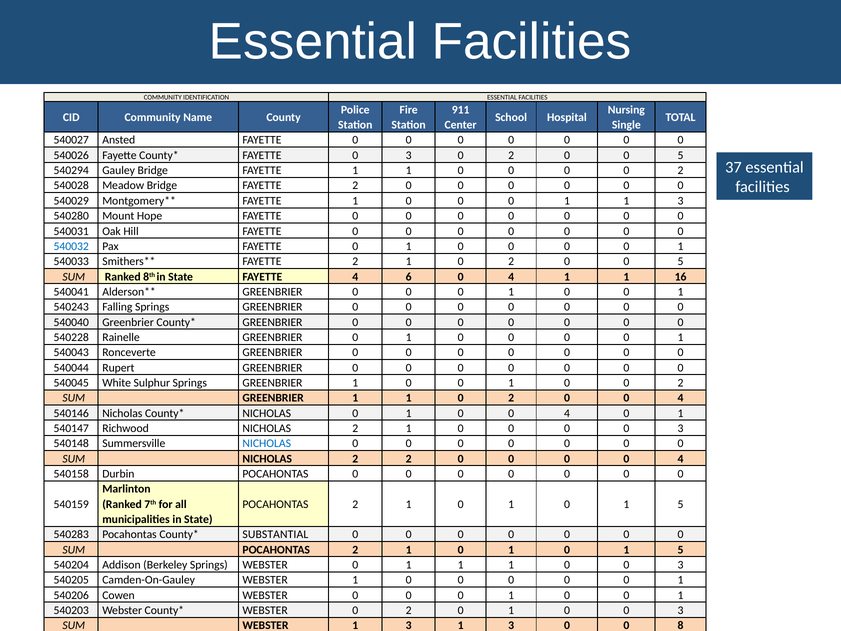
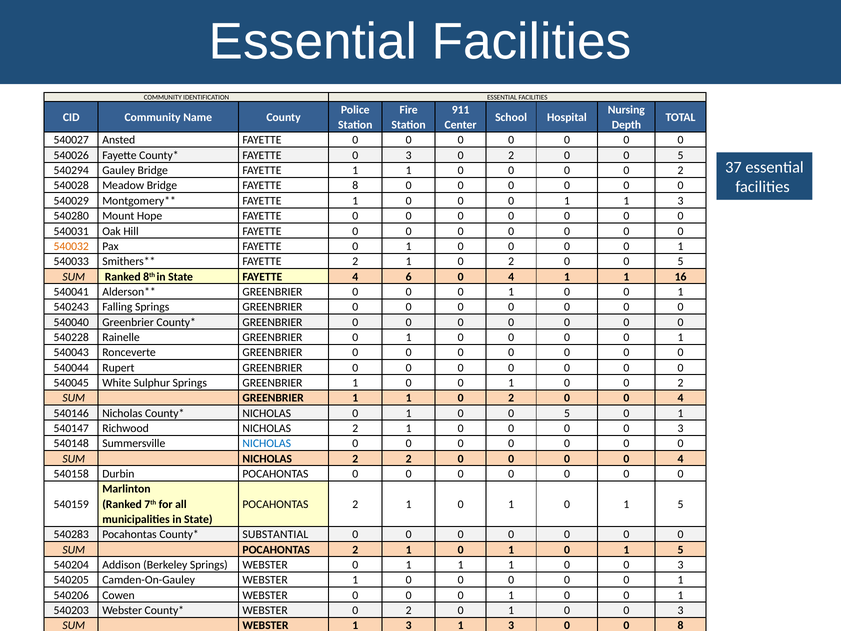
Single: Single -> Depth (626, 125)
Bridge FAYETTE 2: 2 -> 8 (355, 186)
540032 colour: blue -> orange (71, 246)
1 0 0 4: 4 -> 5 (567, 413)
